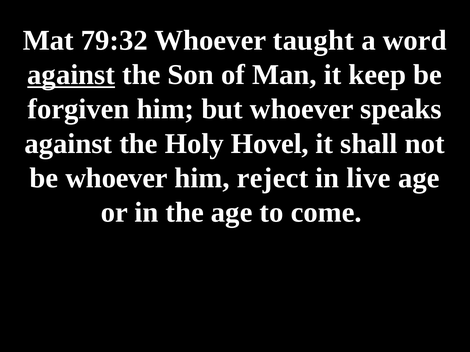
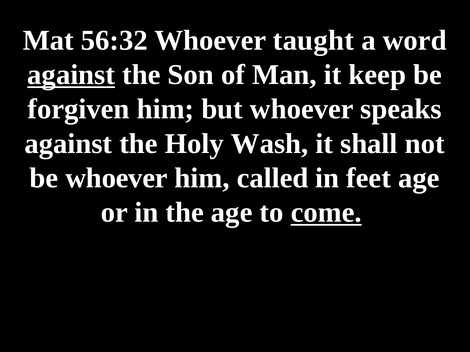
79:32: 79:32 -> 56:32 (114, 40)
Hovel: Hovel -> Wash (270, 144)
reject: reject -> called (273, 178)
live: live -> feet (369, 178)
come underline: none -> present (326, 213)
